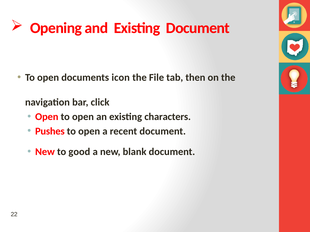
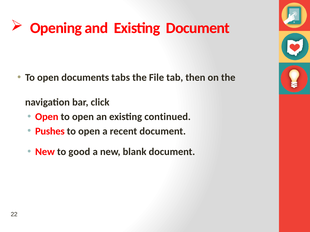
icon: icon -> tabs (121, 78)
characters: characters -> continued (168, 117)
